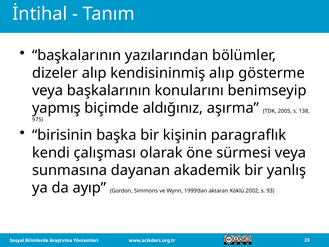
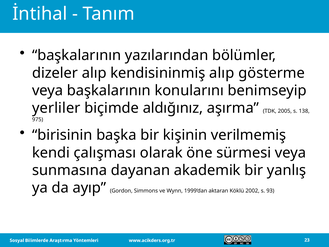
yapmış: yapmış -> yerliler (56, 108)
paragraflık: paragraflık -> verilmemiş (249, 135)
